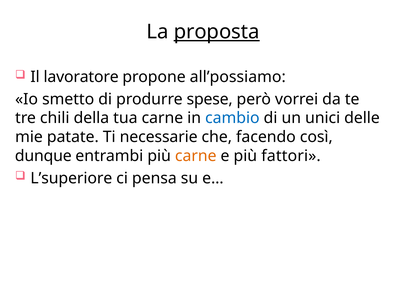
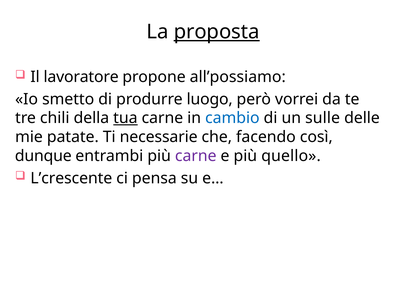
spese: spese -> luogo (210, 99)
tua underline: none -> present (125, 118)
unici: unici -> sulle (323, 118)
carne colour: orange -> purple (196, 156)
fattori: fattori -> quello (291, 156)
L’superiore: L’superiore -> L’crescente (71, 178)
